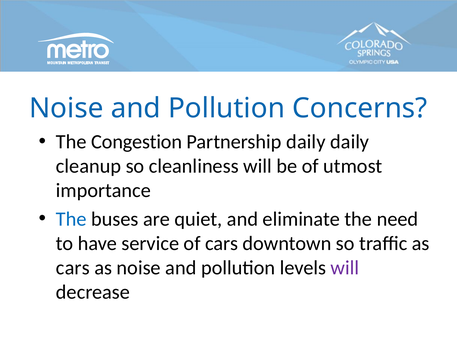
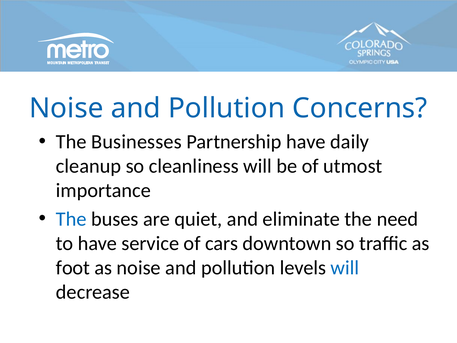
Congestion: Congestion -> Businesses (136, 142)
Partnership daily: daily -> have (306, 142)
cars: cars -> foot (73, 268)
will colour: purple -> blue (345, 268)
